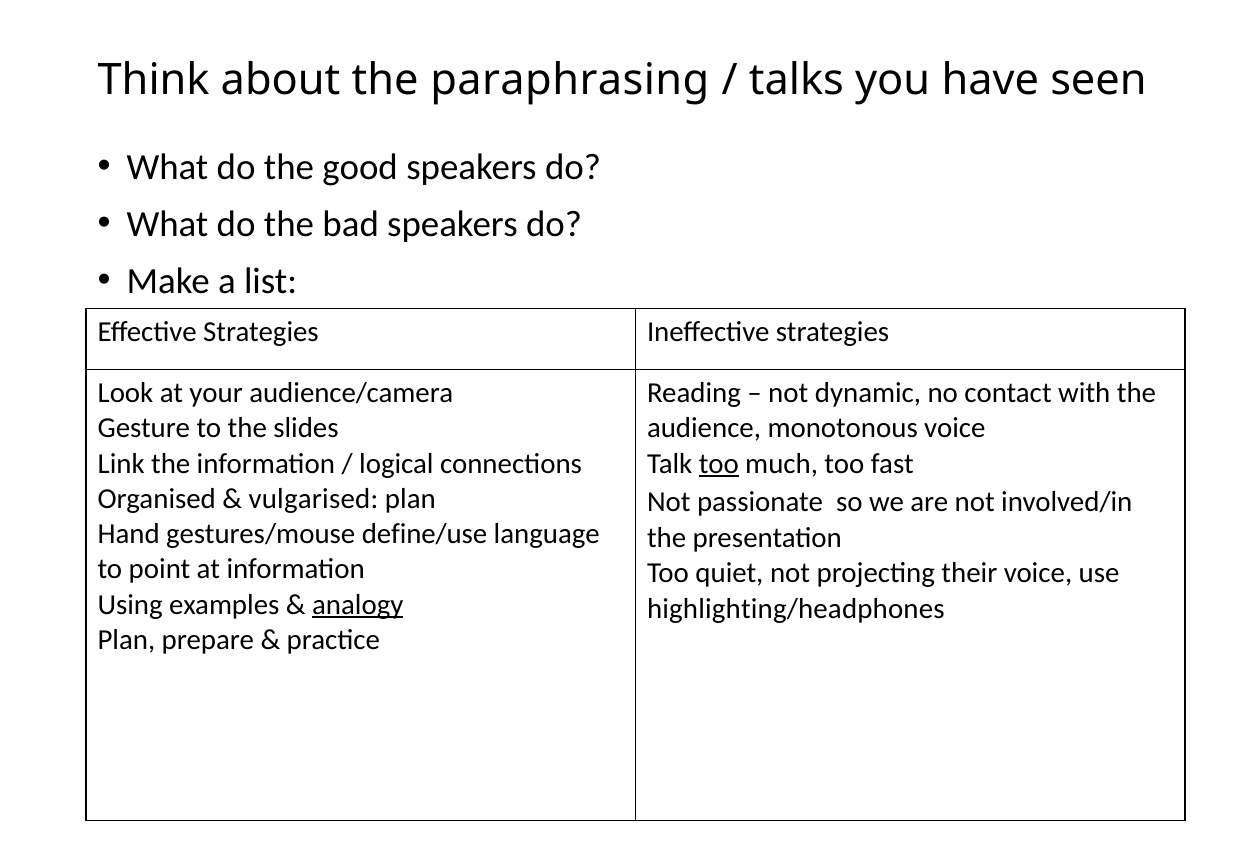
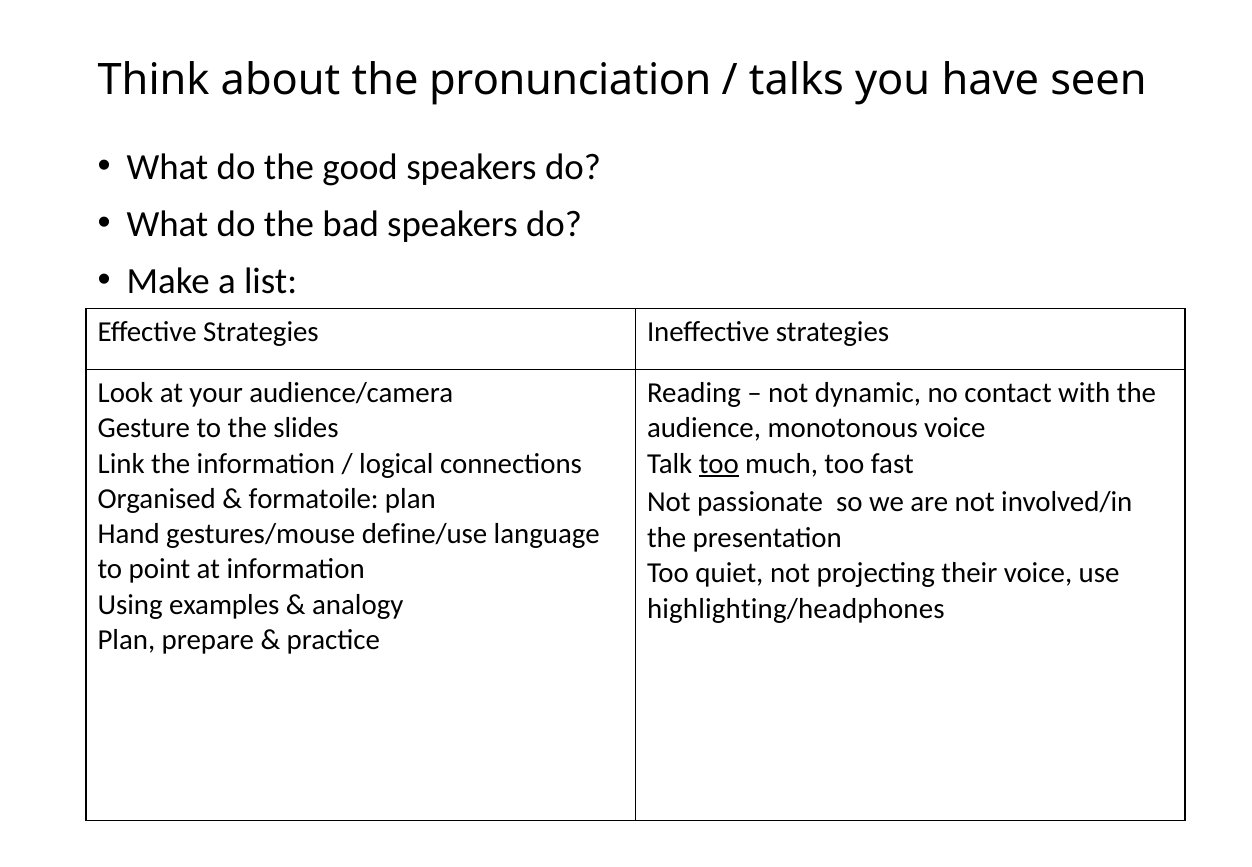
paraphrasing: paraphrasing -> pronunciation (570, 80)
vulgarised: vulgarised -> formatoile (314, 499)
analogy underline: present -> none (358, 604)
